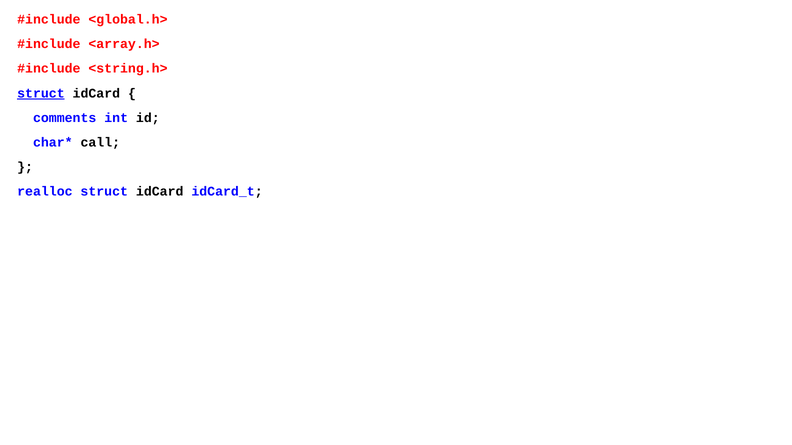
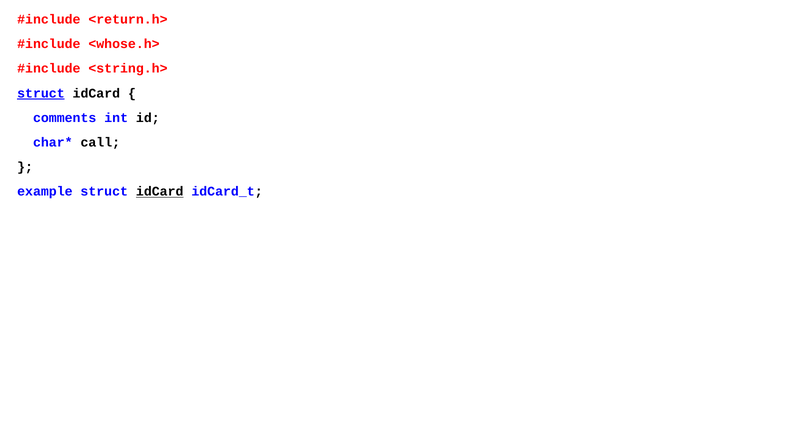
<global.h>: <global.h> -> <return.h> (128, 19)
<array.h>: <array.h> -> <whose.h> (124, 44)
realloc: realloc -> example (45, 192)
idCard underline: none -> present (160, 192)
